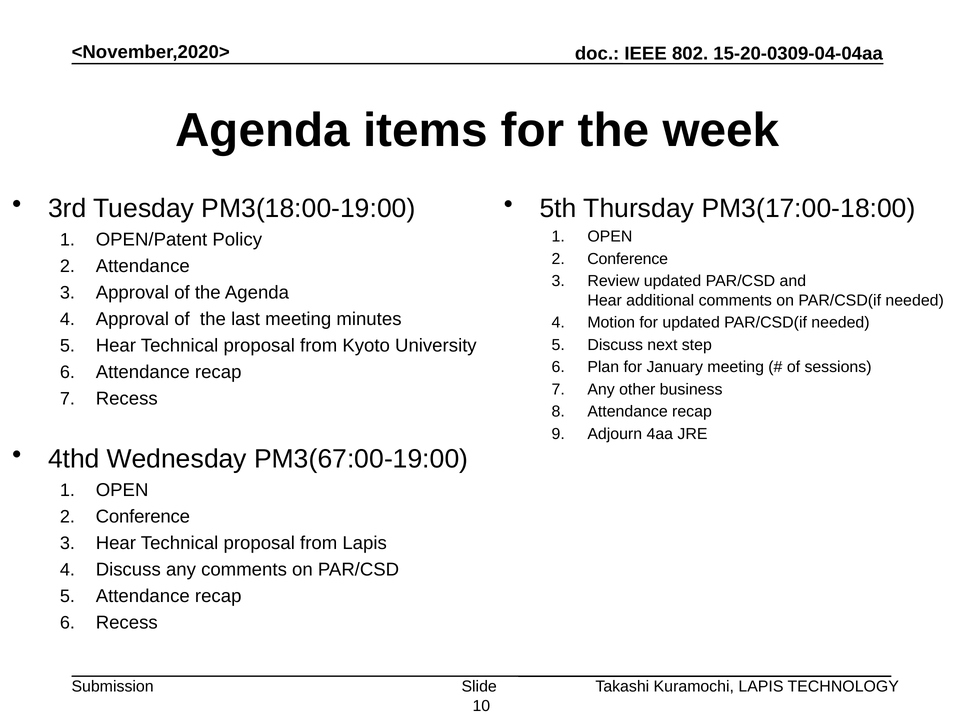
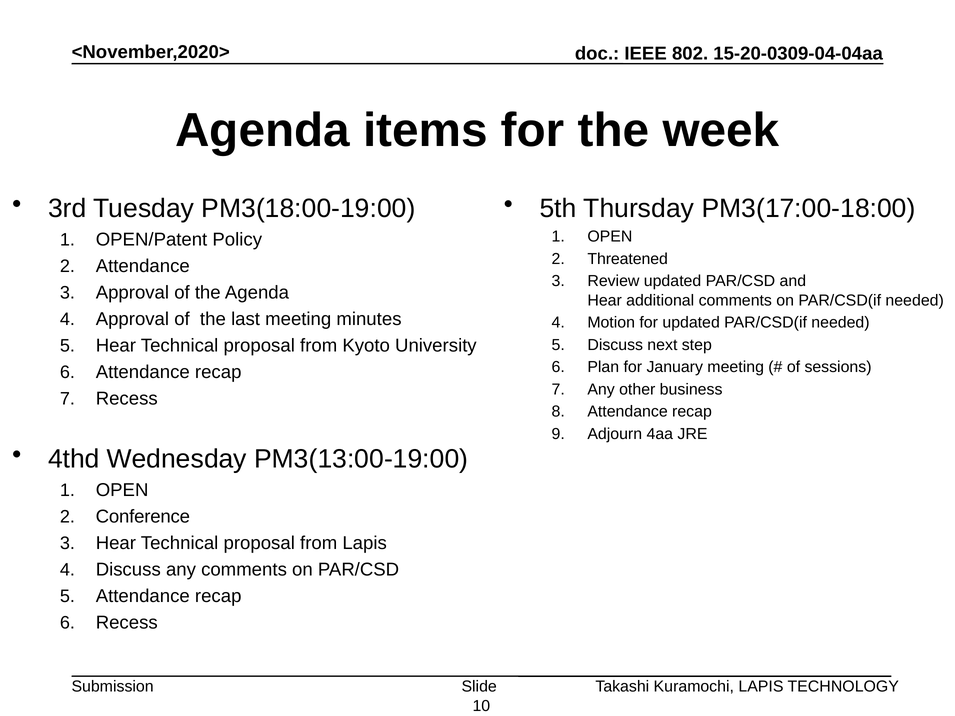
Conference: Conference -> Threatened (628, 259)
PM3(67:00-19:00: PM3(67:00-19:00 -> PM3(13:00-19:00 (361, 459)
